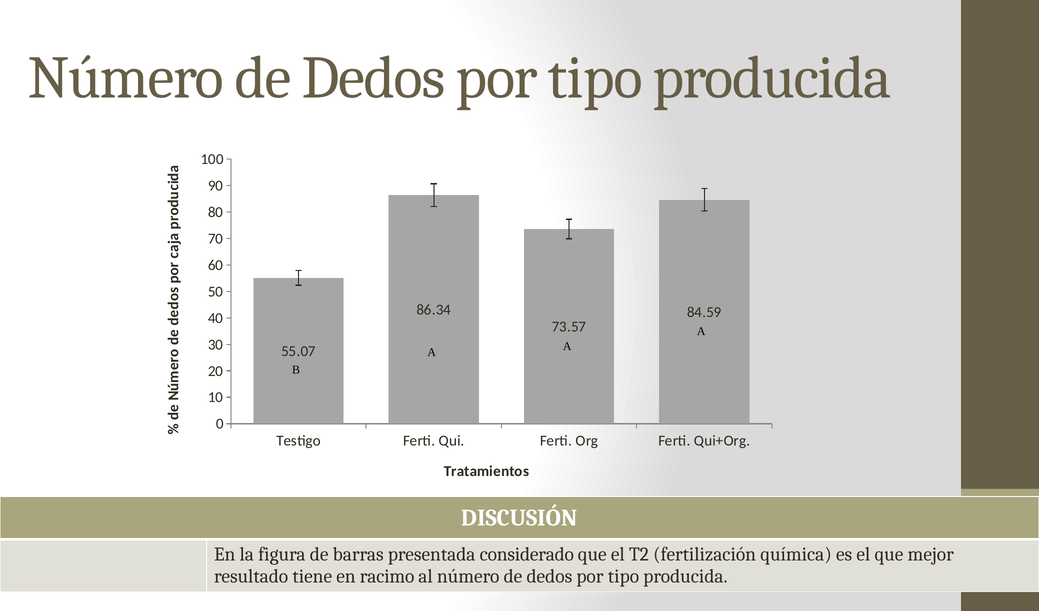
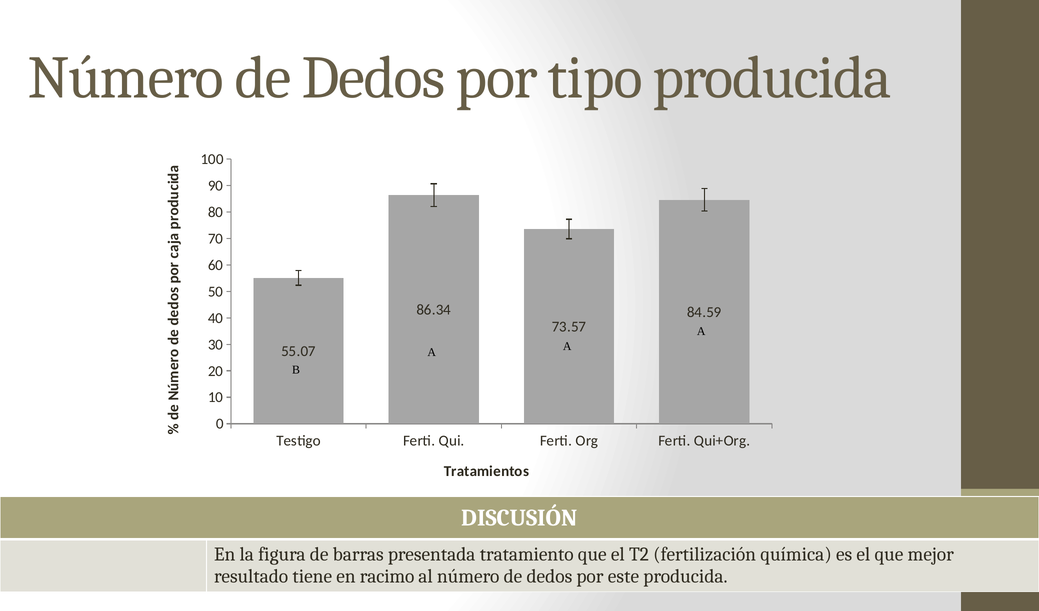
considerado: considerado -> tratamiento (527, 554)
tipo: tipo -> este (623, 577)
